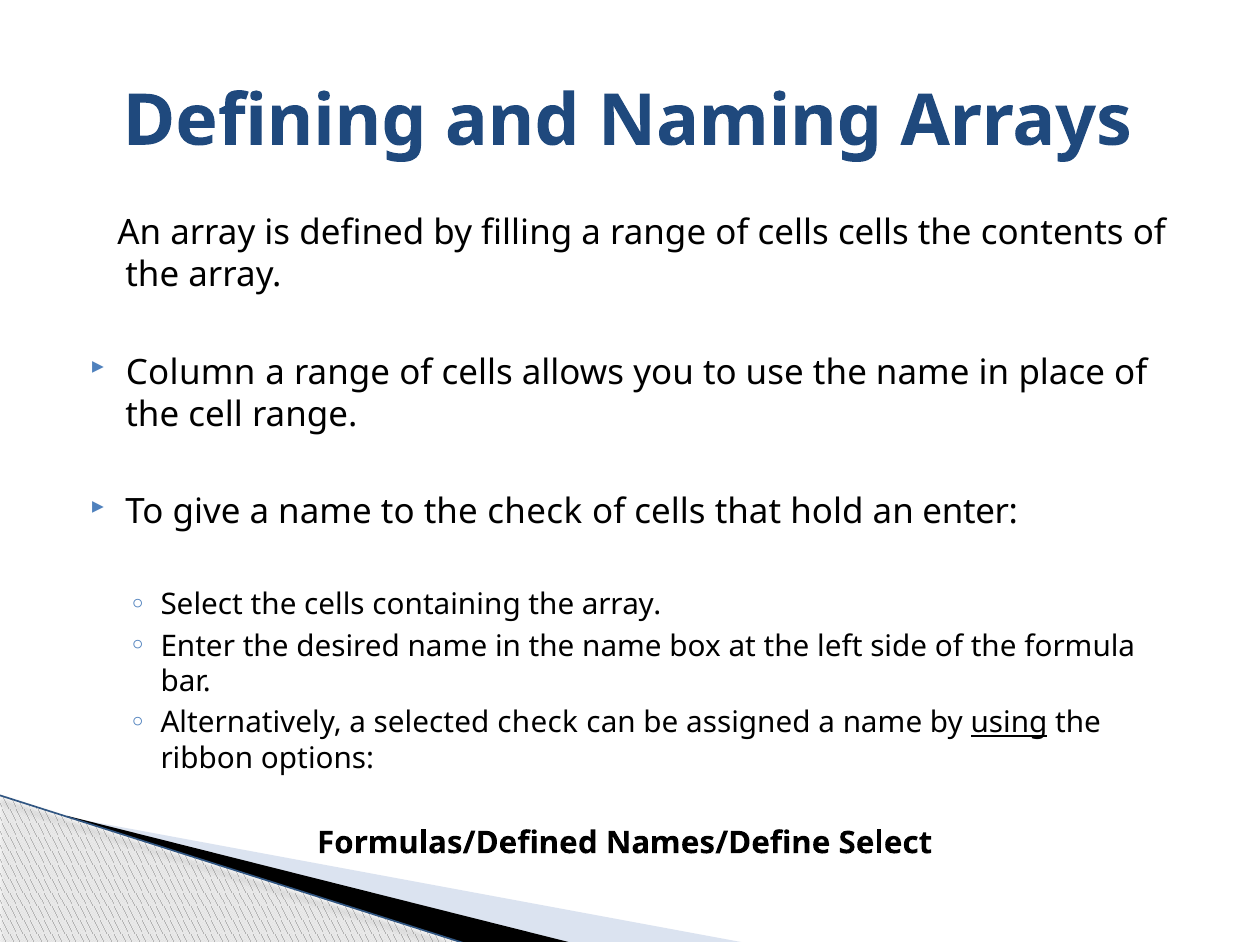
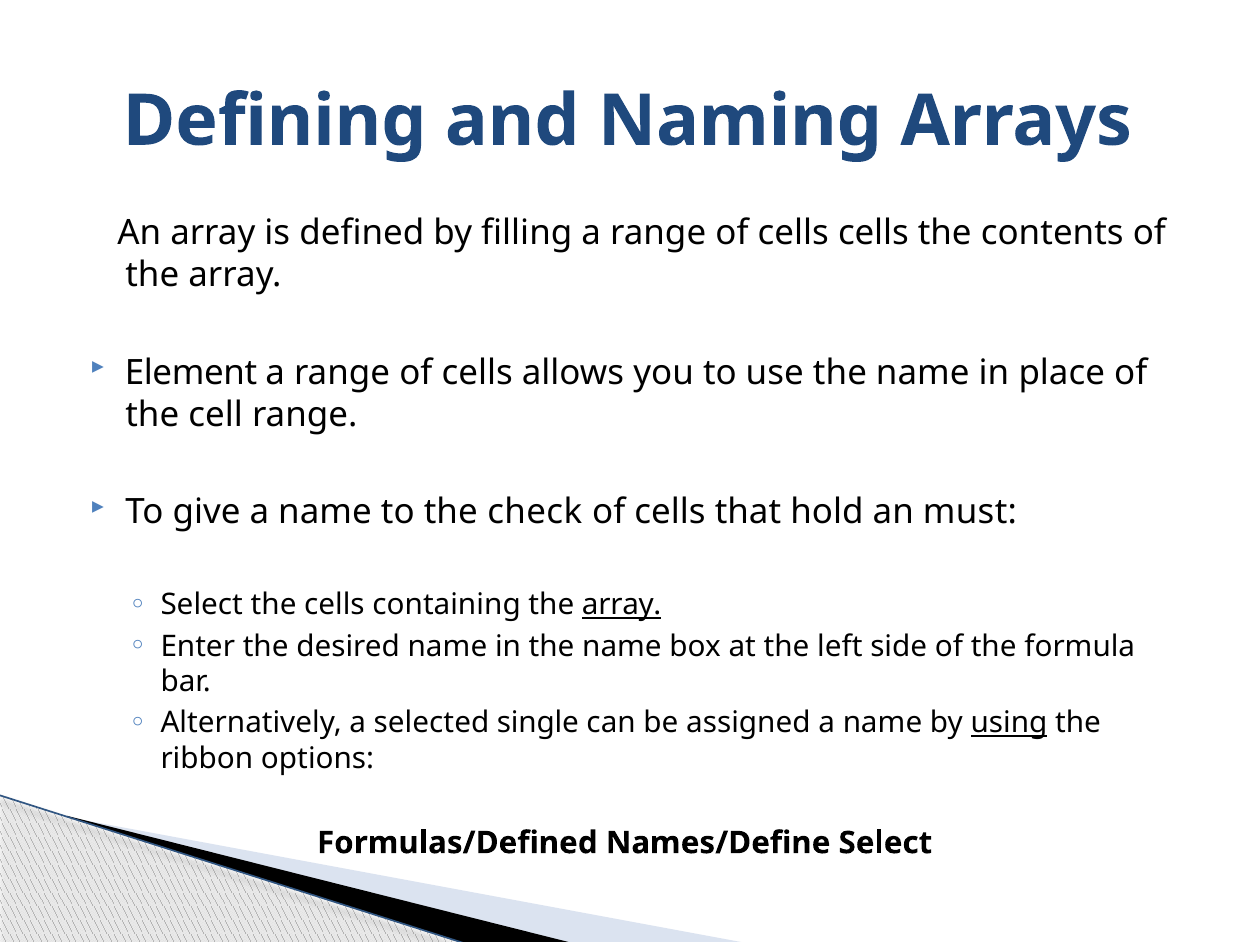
Column: Column -> Element (191, 373)
an enter: enter -> must (970, 512)
array underline: none -> present (622, 605)
selected check: check -> single (538, 723)
